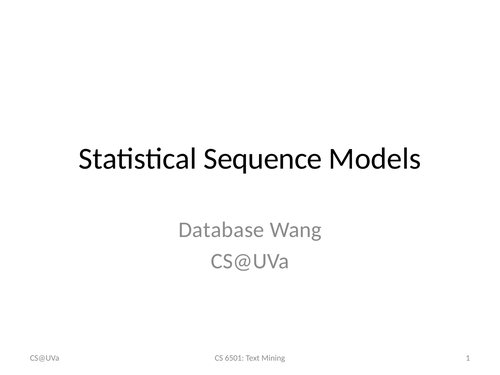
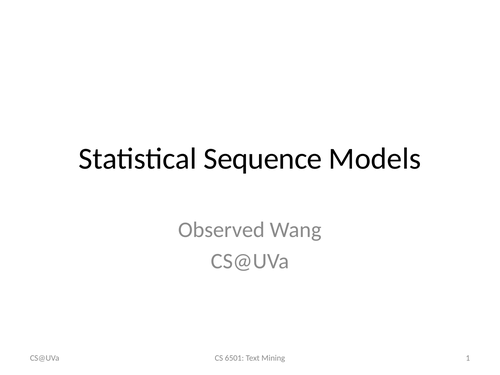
Database: Database -> Observed (221, 230)
